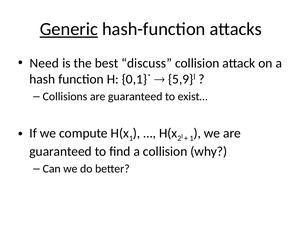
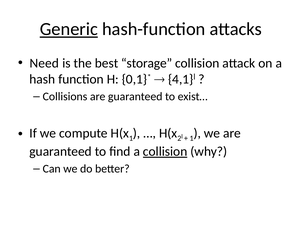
discuss: discuss -> storage (147, 63)
5,9: 5,9 -> 4,1 (181, 79)
collision underline: none -> present (165, 152)
